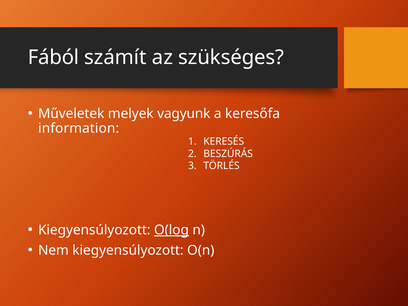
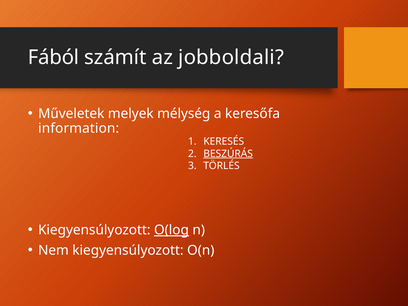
szükséges: szükséges -> jobboldali (231, 58)
vagyunk: vagyunk -> mélység (184, 114)
BESZÚRÁS underline: none -> present (228, 154)
